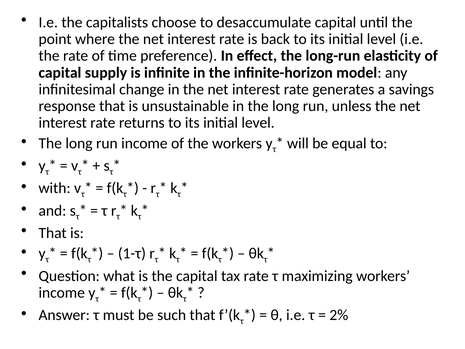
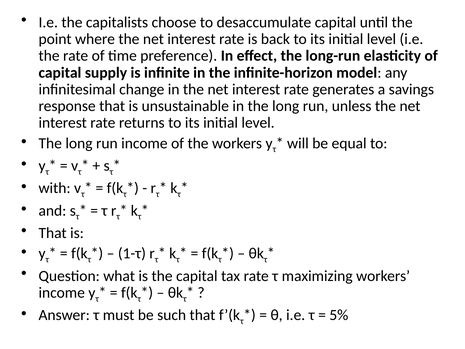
2%: 2% -> 5% (339, 315)
